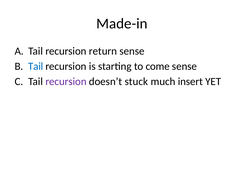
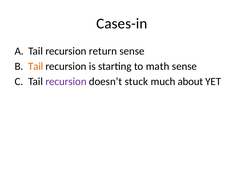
Made-in: Made-in -> Cases-in (122, 24)
Tail colour: blue -> orange (36, 66)
come: come -> math (158, 66)
insert: insert -> about (190, 82)
